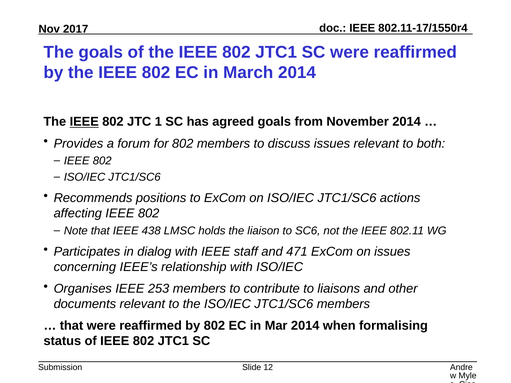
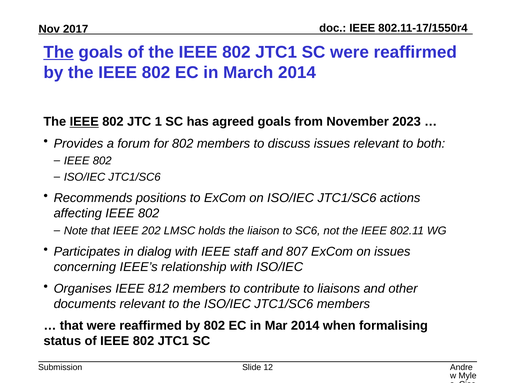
The underline: none -> present (59, 52)
November 2014: 2014 -> 2023 (407, 122)
438: 438 -> 202 (151, 231)
471: 471 -> 807 (297, 252)
253: 253 -> 812 (159, 289)
